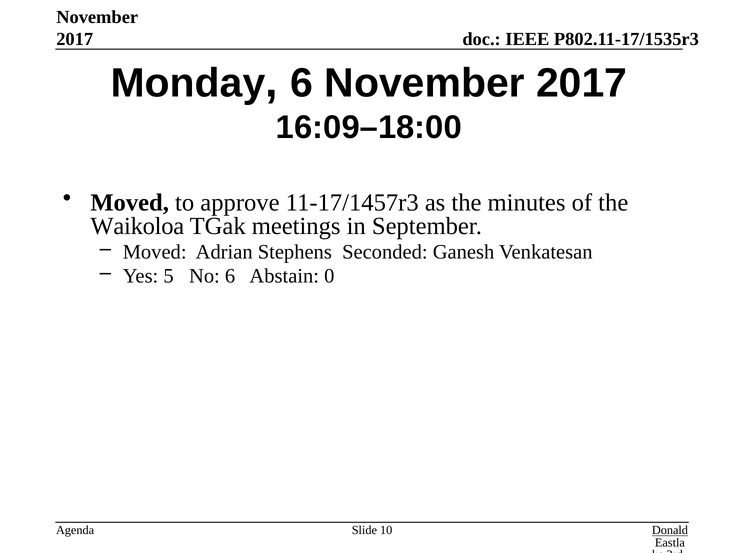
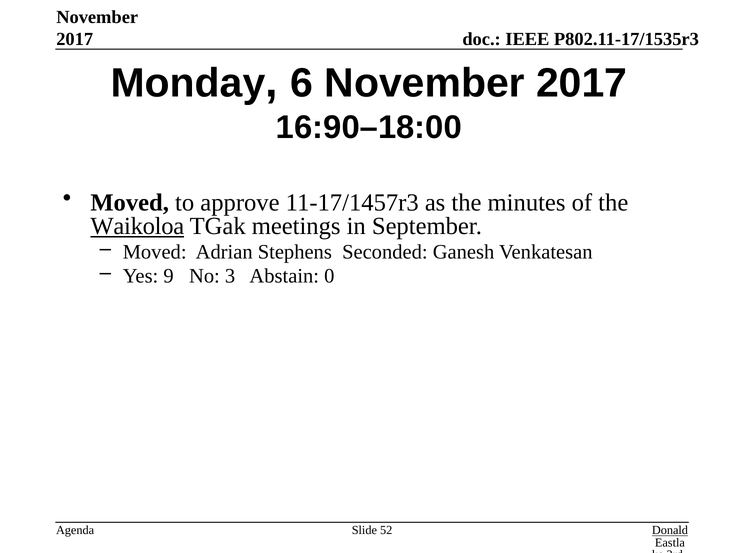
16:09–18:00: 16:09–18:00 -> 16:90–18:00 (369, 128)
Waikoloa underline: none -> present (137, 226)
5: 5 -> 9 (169, 276)
No 6: 6 -> 3 (230, 276)
10: 10 -> 52 (386, 531)
